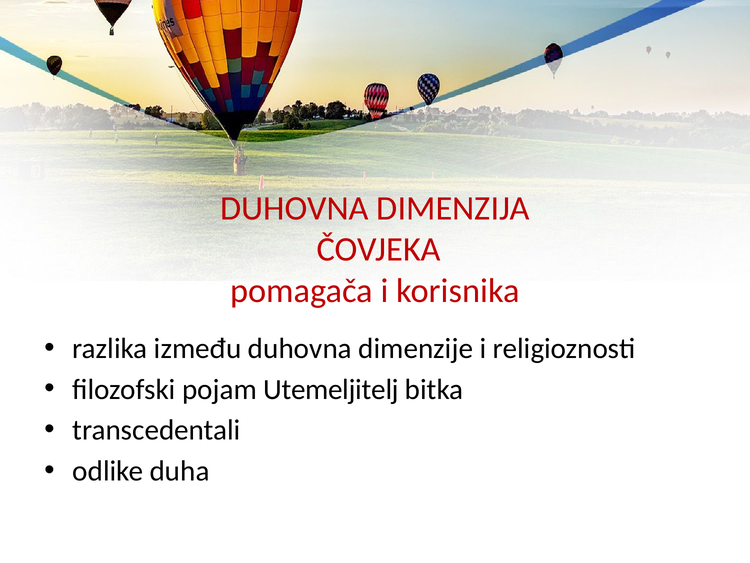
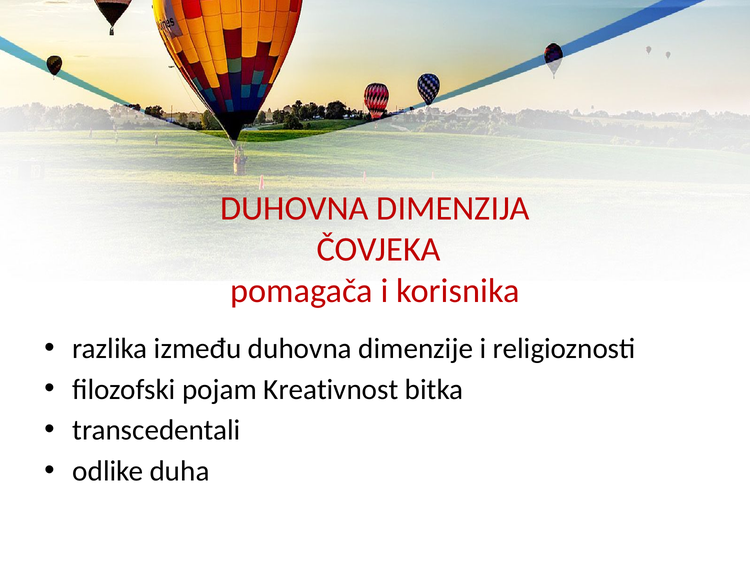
Utemeljitelj: Utemeljitelj -> Kreativnost (331, 389)
